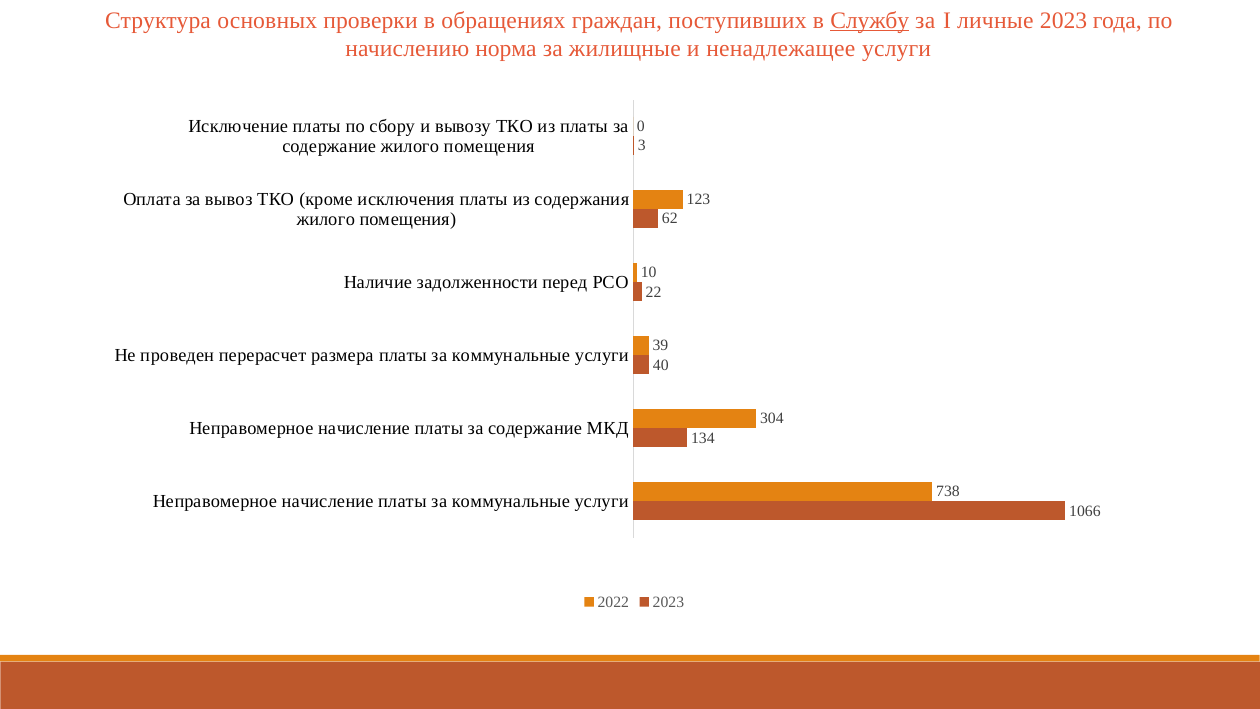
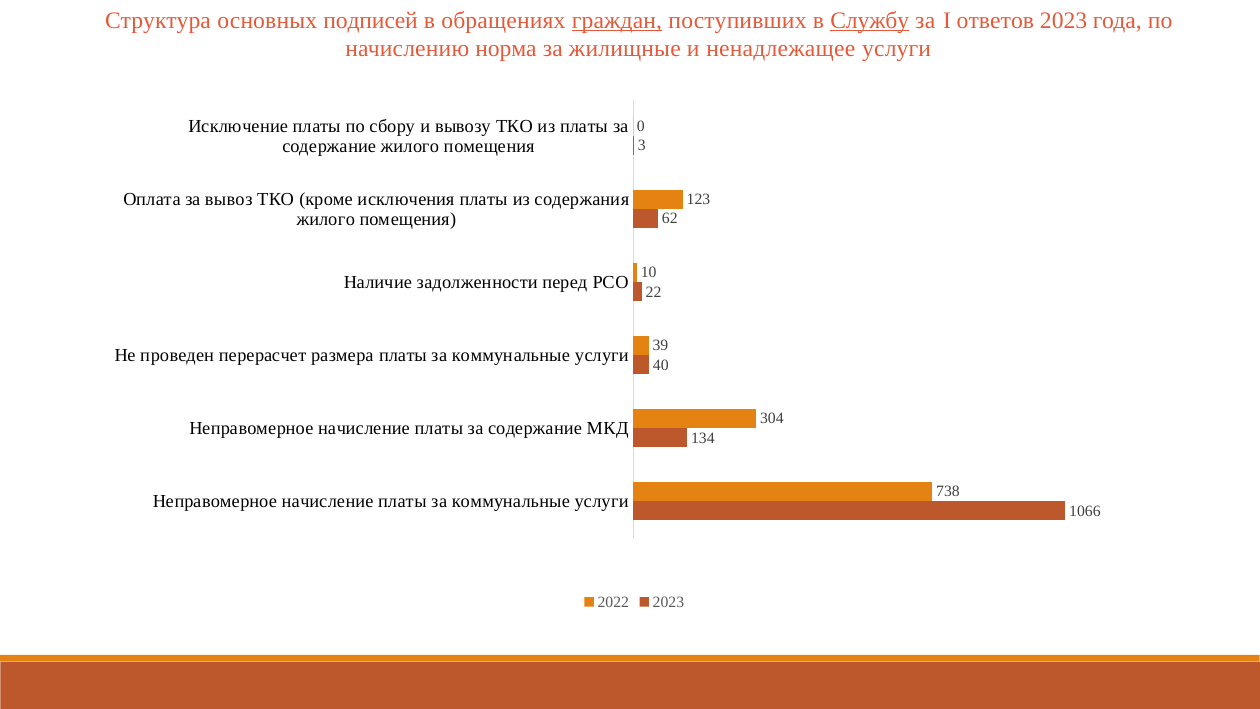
проверки: проверки -> подписей (371, 20)
граждан underline: none -> present (617, 20)
личные: личные -> ответов (995, 20)
